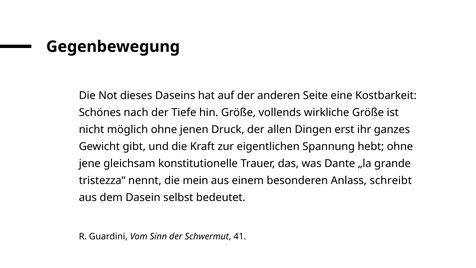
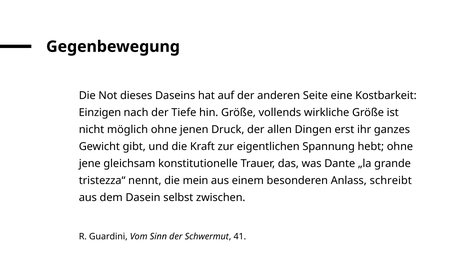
Schönes: Schönes -> Einzigen (100, 112)
bedeutet: bedeutet -> zwischen (221, 197)
